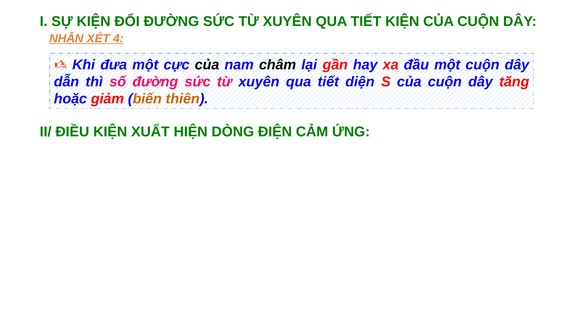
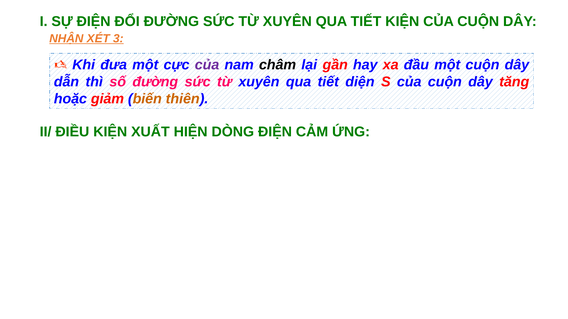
SỰ KIỆN: KIỆN -> ĐIỆN (94, 21)
4: 4 -> 3 (118, 39)
của colour: black -> purple (207, 65)
